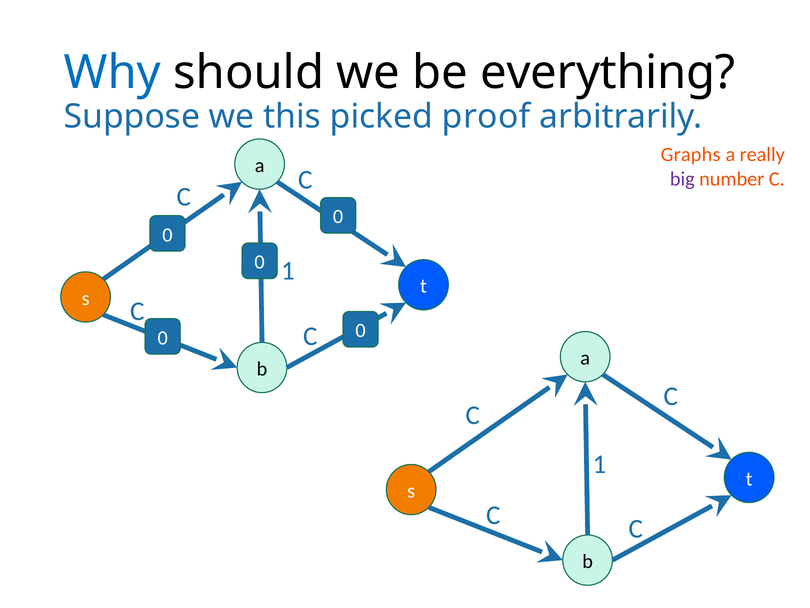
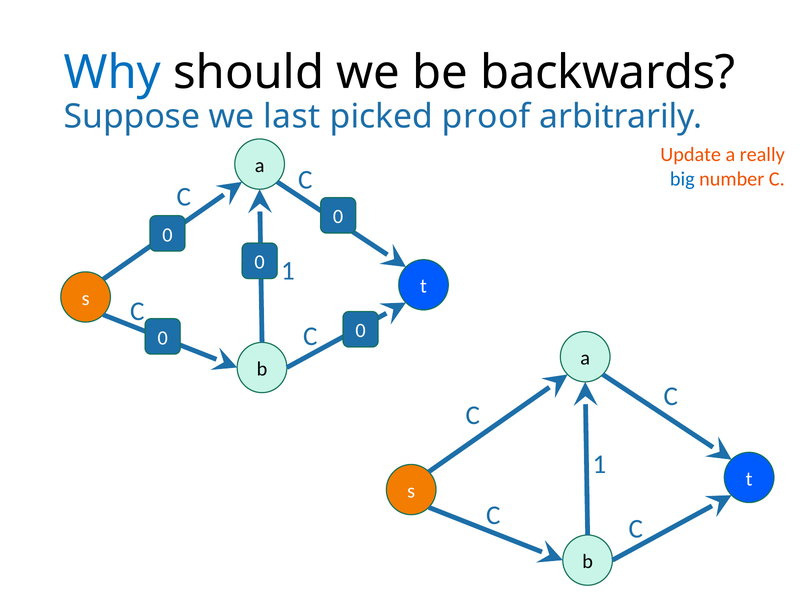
everything: everything -> backwards (608, 73)
this: this -> last (292, 116)
Graphs: Graphs -> Update (691, 155)
big colour: purple -> blue (682, 179)
